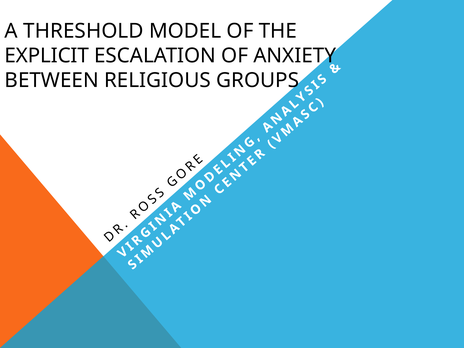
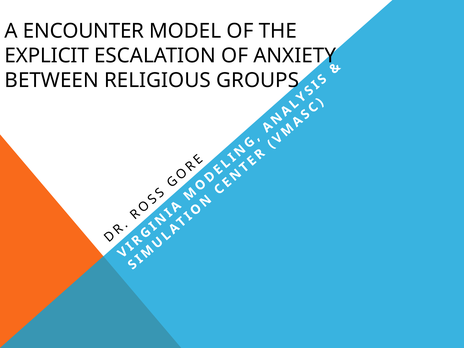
THRESHOLD: THRESHOLD -> ENCOUNTER (84, 31)
